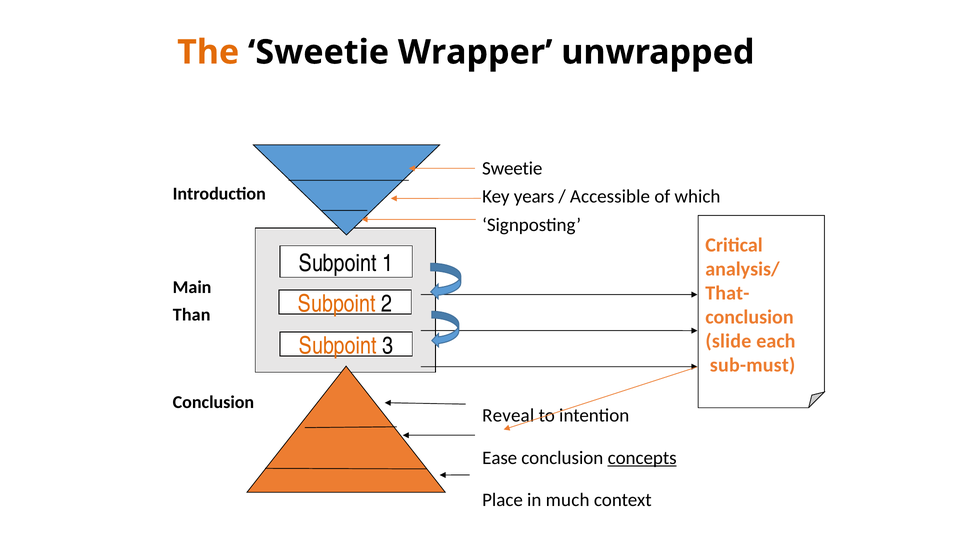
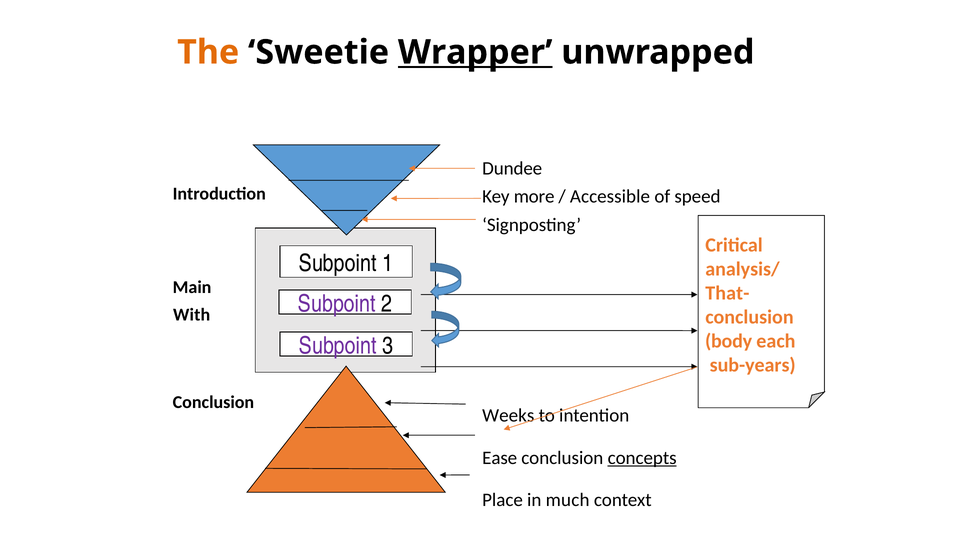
Wrapper underline: none -> present (475, 52)
Sweetie: Sweetie -> Dundee (512, 168)
years: years -> more (534, 197)
which: which -> speed (697, 197)
Subpoint colour: orange -> purple (337, 304)
Than: Than -> With (192, 315)
slide: slide -> body (729, 341)
Subpoint colour: orange -> purple (338, 346)
sub-must: sub-must -> sub-years (753, 365)
Reveal: Reveal -> Weeks (508, 416)
